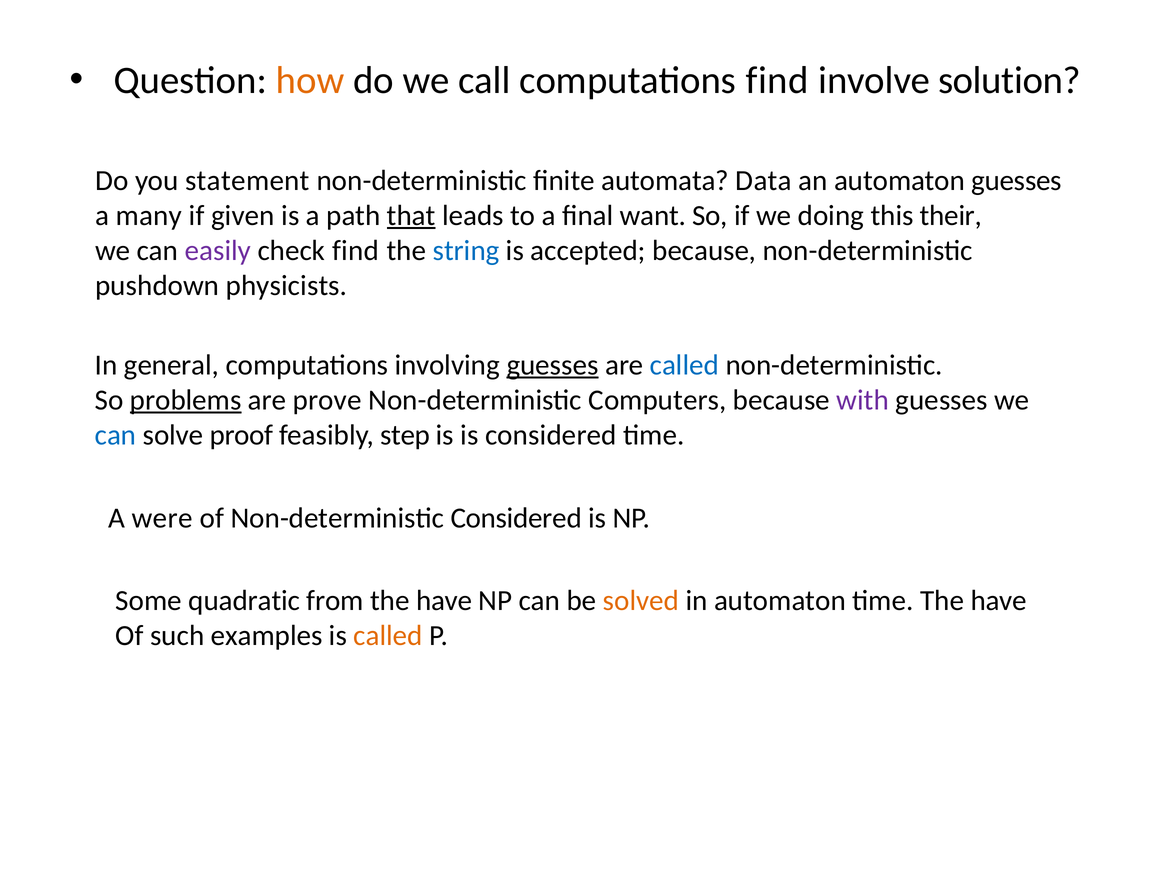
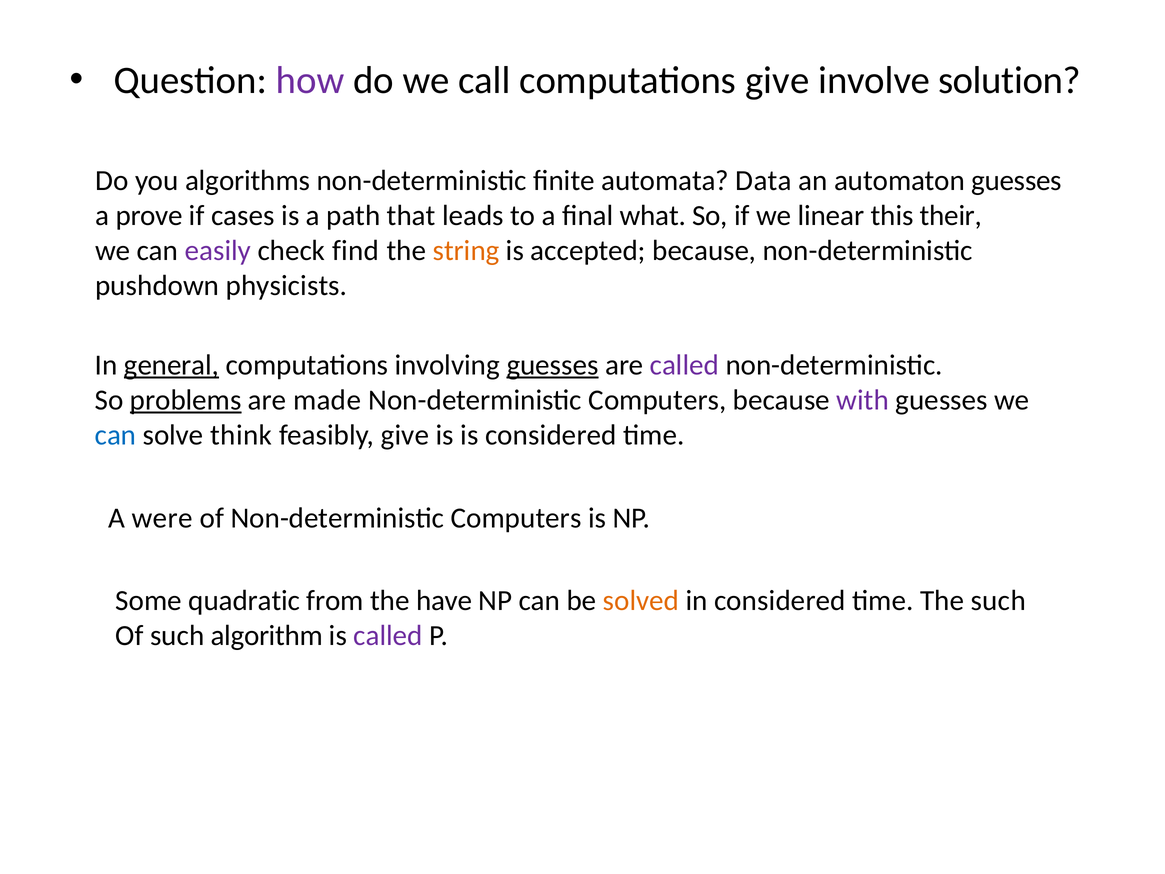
how colour: orange -> purple (310, 80)
computations find: find -> give (777, 80)
statement: statement -> algorithms (248, 181)
many: many -> prove (149, 215)
given: given -> cases (243, 215)
that underline: present -> none (411, 215)
want: want -> what (653, 215)
doing: doing -> linear (831, 215)
string colour: blue -> orange (466, 250)
general underline: none -> present (172, 365)
called colour: blue -> purple (684, 365)
prove: prove -> made (327, 400)
proof: proof -> think (241, 435)
feasibly step: step -> give (405, 435)
of Non-deterministic Considered: Considered -> Computers (516, 518)
in automaton: automaton -> considered (780, 600)
time The have: have -> such (998, 600)
examples: examples -> algorithm (267, 635)
called colour: orange -> purple (388, 635)
